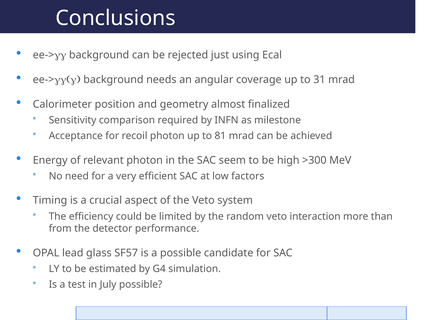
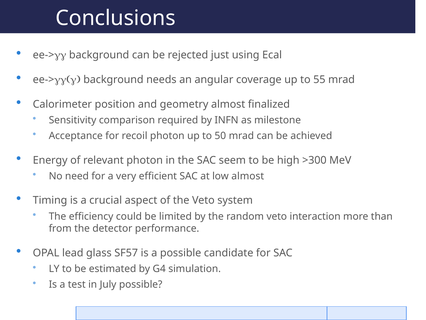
31: 31 -> 55 (319, 79)
81: 81 -> 50 (220, 136)
low factors: factors -> almost (248, 176)
